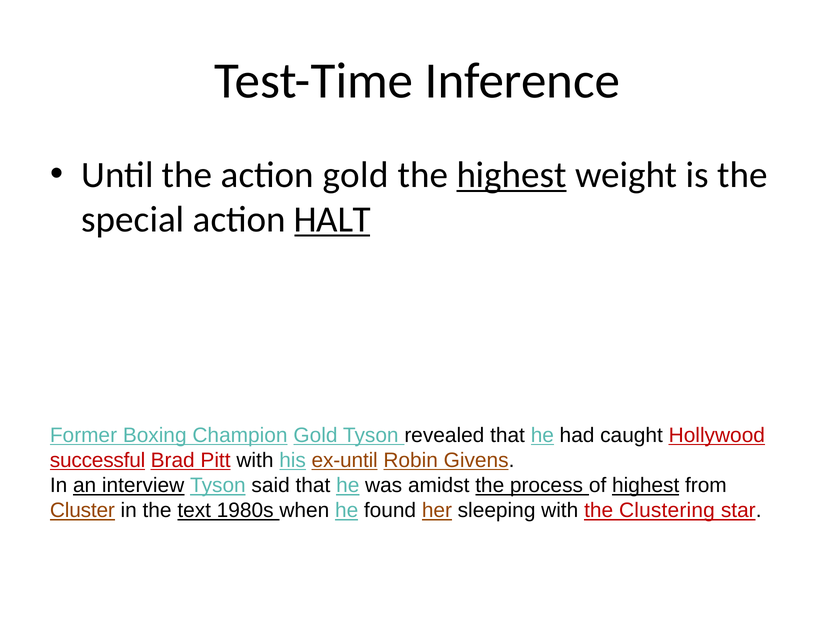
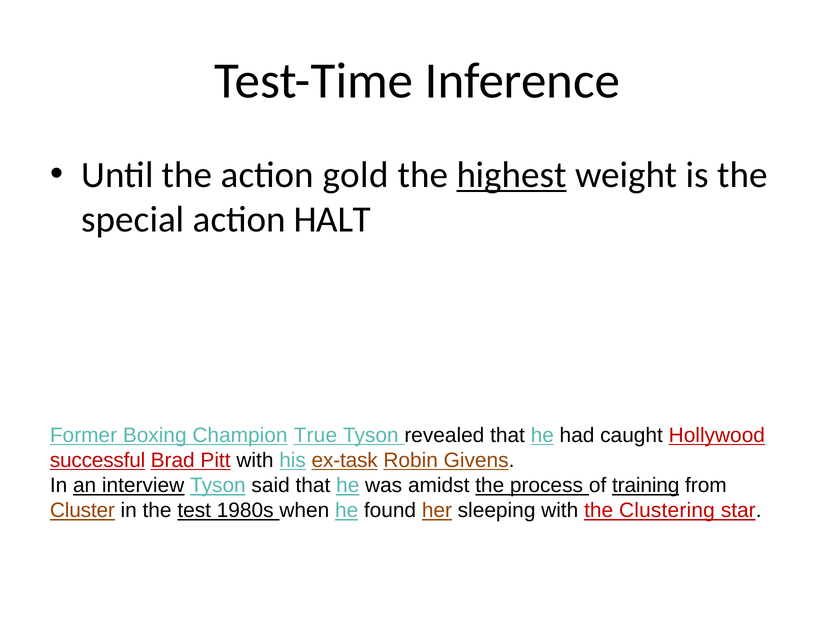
HALT underline: present -> none (332, 220)
Champion Gold: Gold -> True (315, 436)
ex-until: ex-until -> ex-task (345, 461)
of highest: highest -> training (646, 486)
text: text -> test (194, 511)
